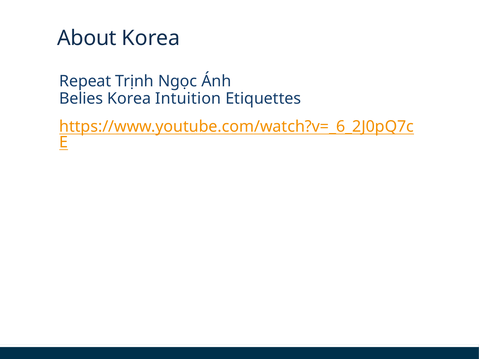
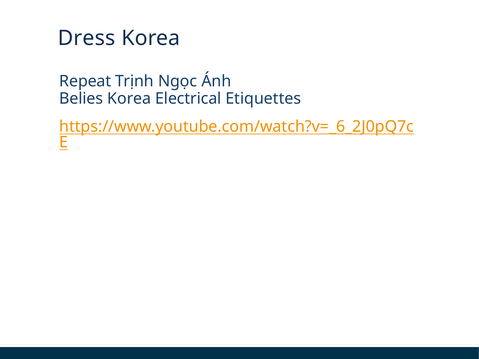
About: About -> Dress (87, 38)
Intuition: Intuition -> Electrical (188, 99)
